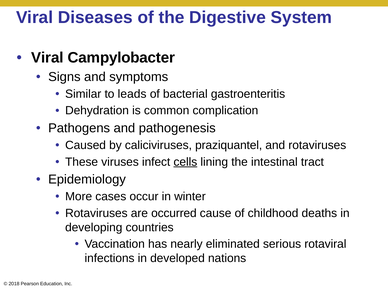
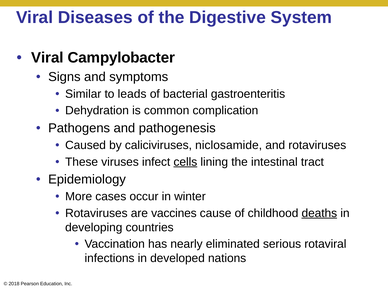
praziquantel: praziquantel -> niclosamide (229, 145)
occurred: occurred -> vaccines (174, 213)
deaths underline: none -> present (319, 213)
